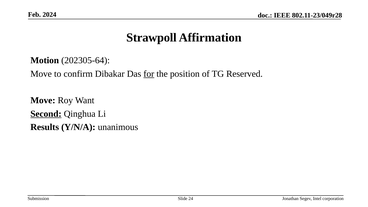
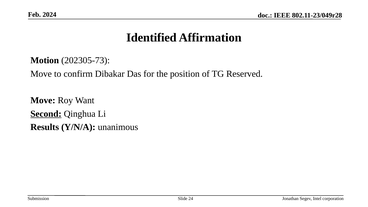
Strawpoll: Strawpoll -> Identified (151, 38)
202305-64: 202305-64 -> 202305-73 (86, 60)
for underline: present -> none (149, 74)
